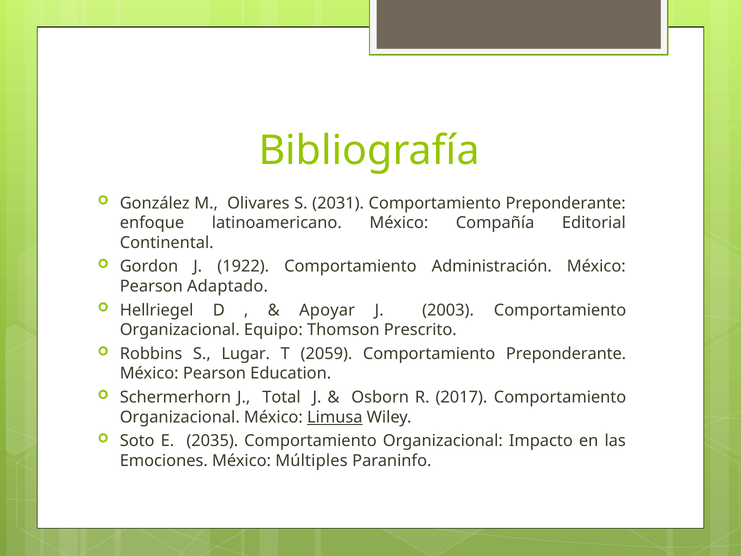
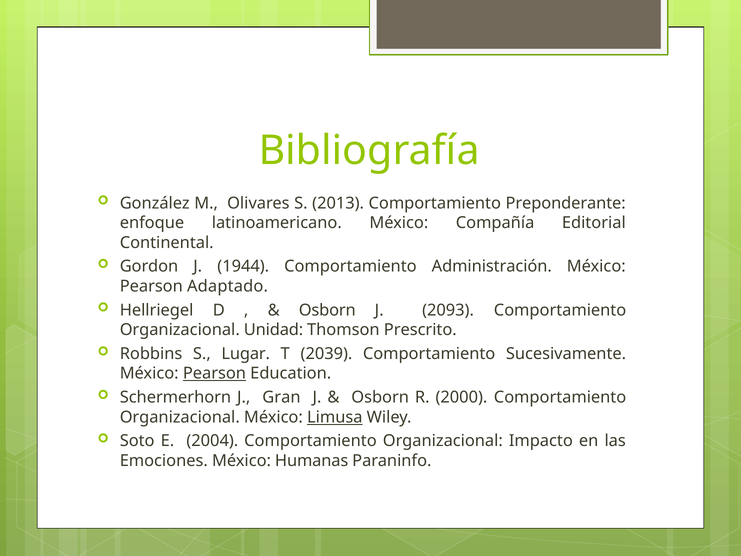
2031: 2031 -> 2013 (338, 203)
1922: 1922 -> 1944 (243, 266)
Apoyar: Apoyar -> Osborn (327, 310)
2003: 2003 -> 2093 (448, 310)
Equipo: Equipo -> Unidad (274, 330)
2059: 2059 -> 2039 (326, 354)
Preponderante: Preponderante -> Sucesivamente (566, 354)
Pearson underline: none -> present (214, 373)
Total: Total -> Gran (281, 397)
2017: 2017 -> 2000 (461, 397)
2035: 2035 -> 2004 (212, 441)
Múltiples: Múltiples -> Humanas (312, 461)
